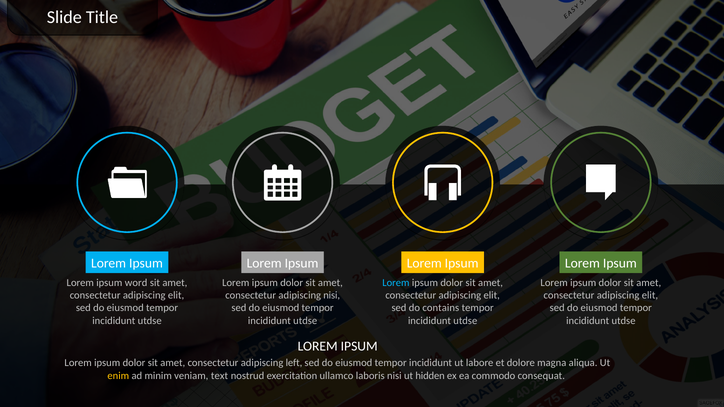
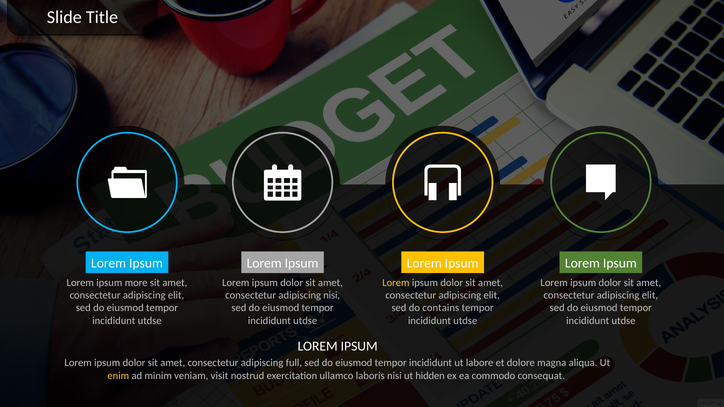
word: word -> more (136, 283)
Lorem colour: light blue -> yellow (396, 283)
left: left -> full (294, 363)
text: text -> visit (220, 376)
